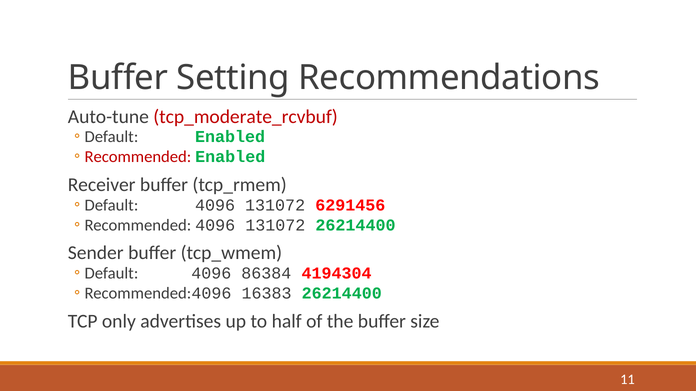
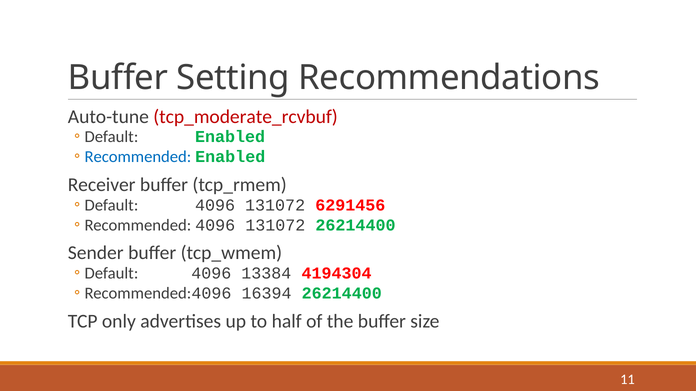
Recommended colour: red -> blue (138, 157)
86384: 86384 -> 13384 (266, 274)
16383: 16383 -> 16394 (267, 294)
